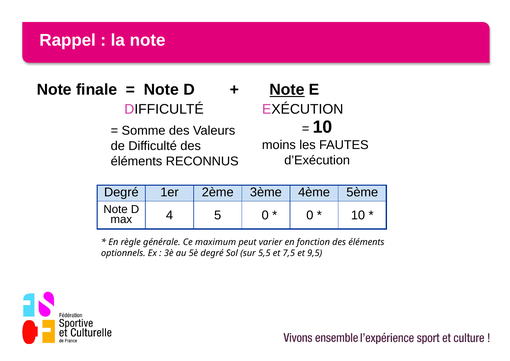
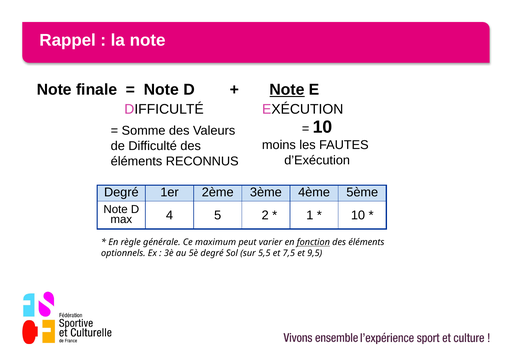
5 0: 0 -> 2 (265, 215)
0: 0 -> 1 (310, 215)
fonction underline: none -> present (313, 242)
